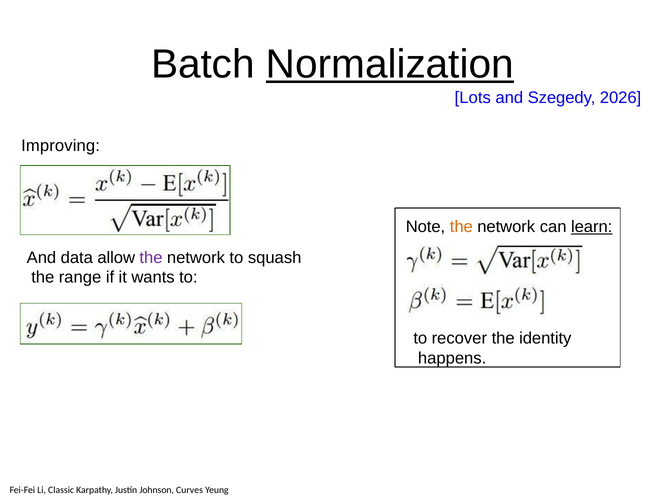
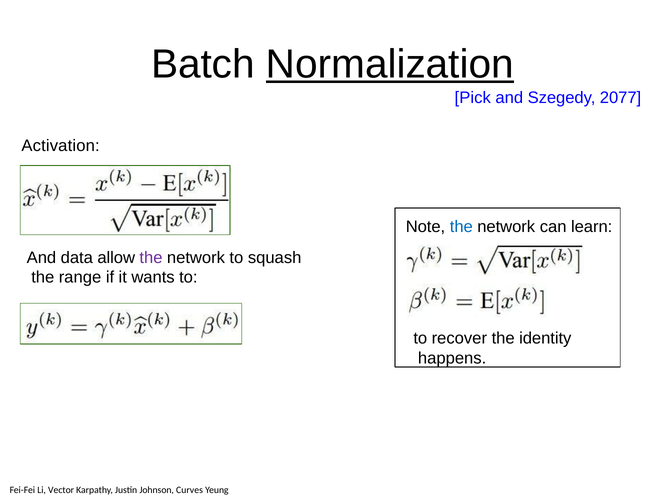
Lots: Lots -> Pick (473, 98)
2026: 2026 -> 2077 (621, 98)
Improving: Improving -> Activation (61, 146)
the colour: orange -> blue (461, 227)
learn underline: present -> none (592, 227)
Classic: Classic -> Vector (61, 490)
